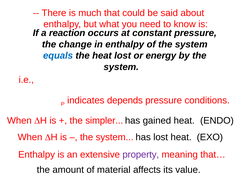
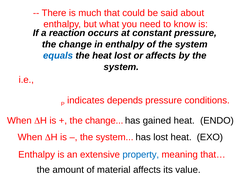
or energy: energy -> affects (161, 56)
simpler: simpler -> change (104, 121)
property colour: purple -> blue (141, 155)
